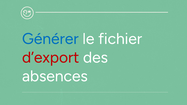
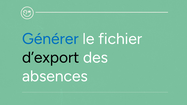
d’export colour: red -> black (51, 58)
